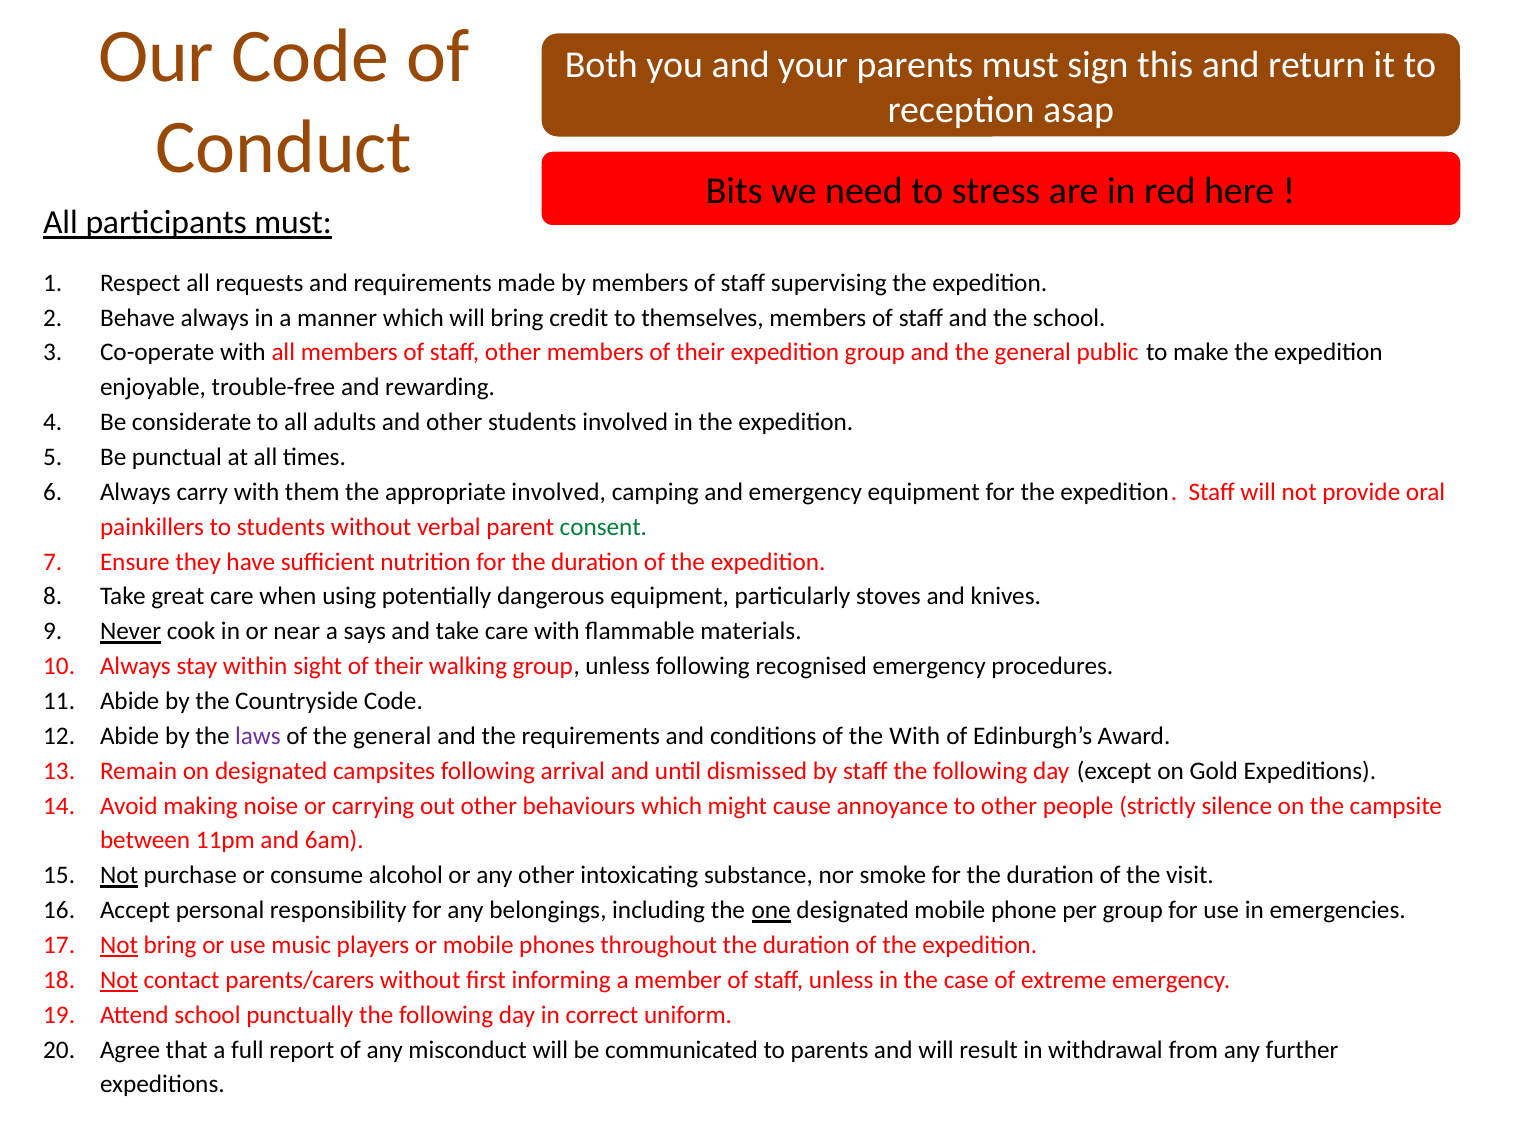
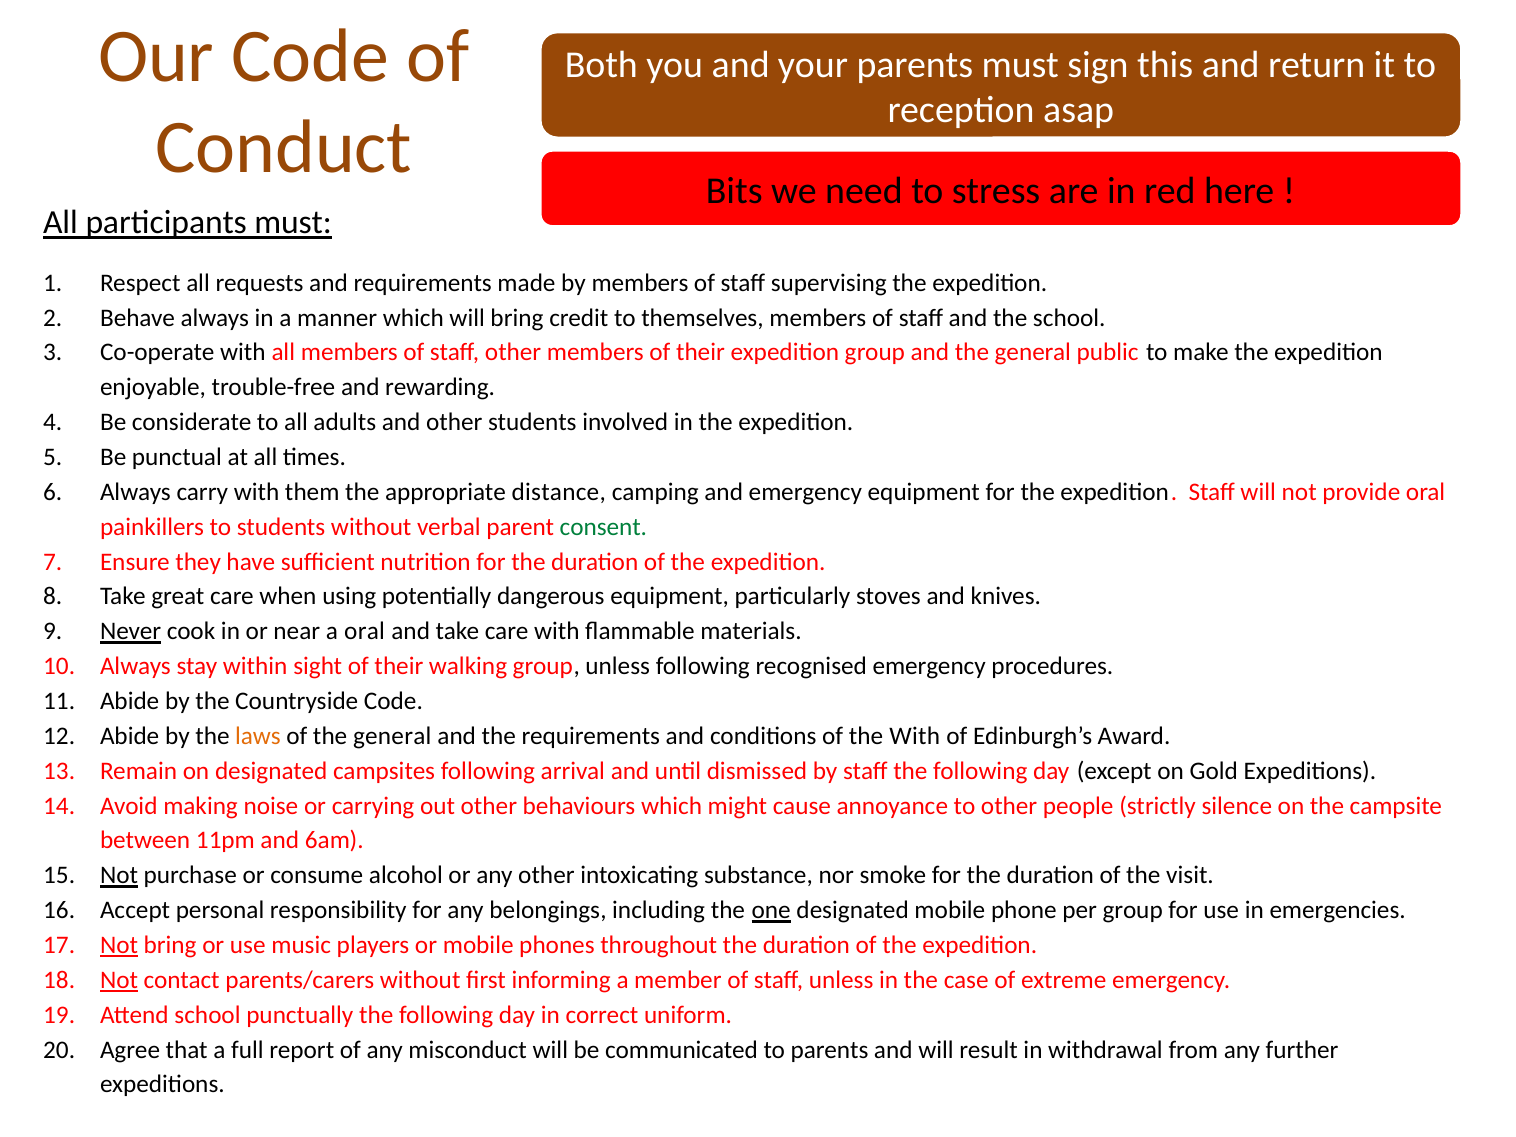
appropriate involved: involved -> distance (559, 492)
a says: says -> oral (365, 631)
laws colour: purple -> orange (258, 736)
